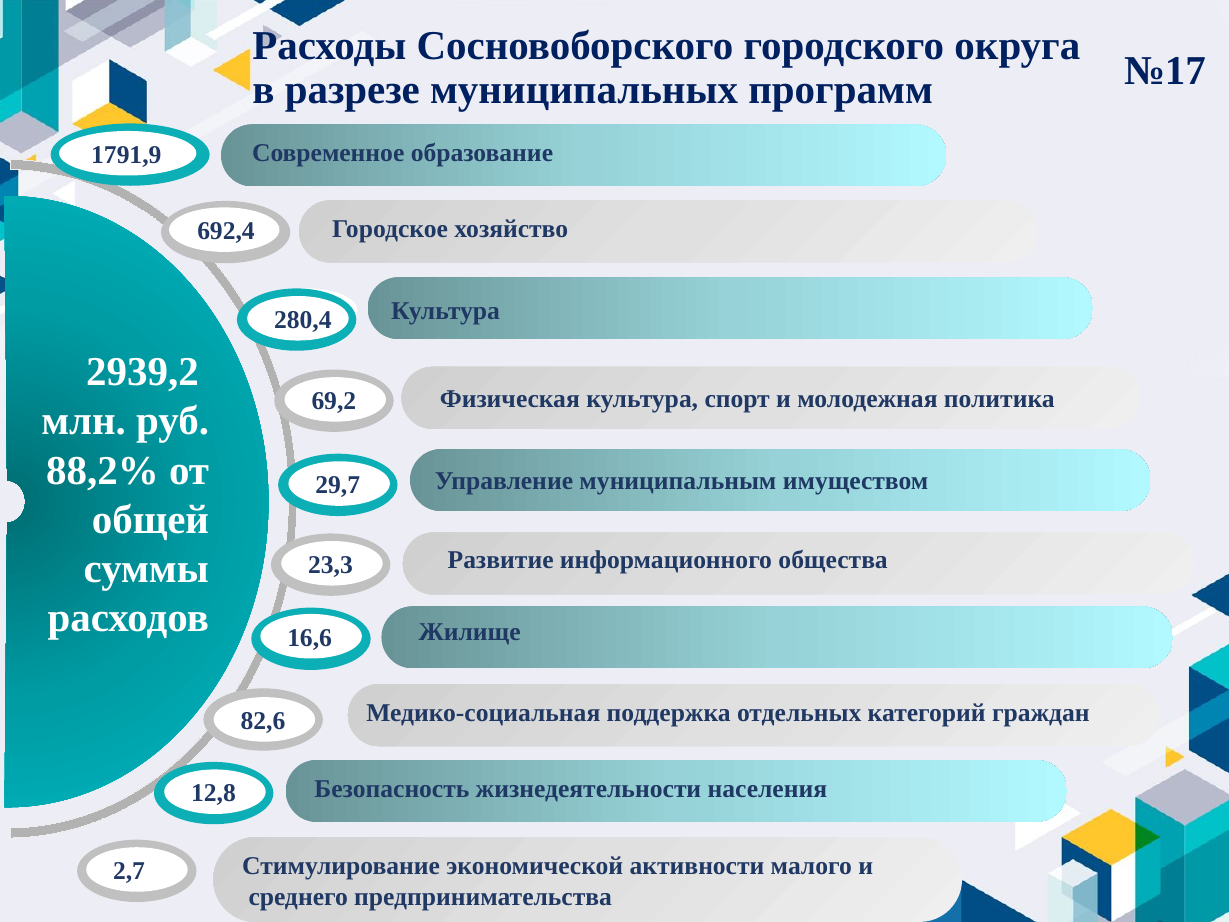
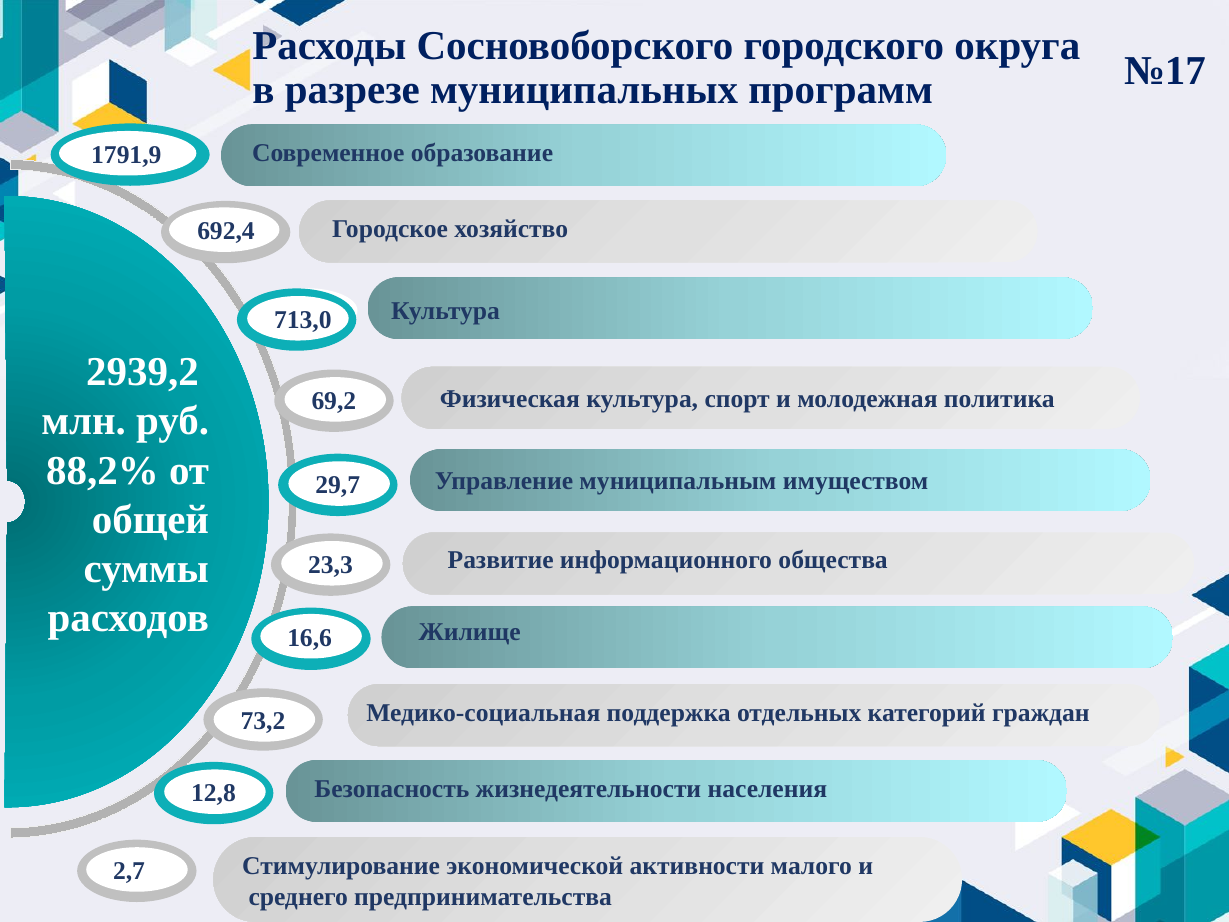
280,4: 280,4 -> 713,0 (303, 320)
82,6: 82,6 -> 73,2 (263, 721)
